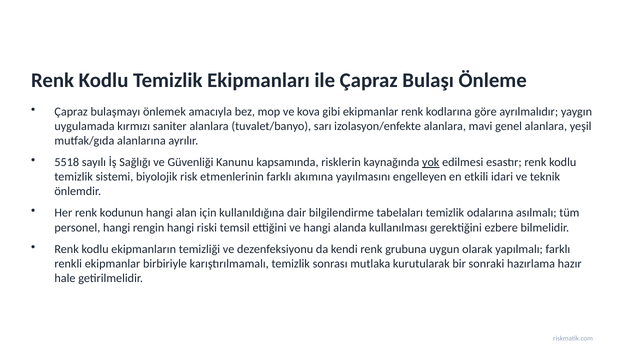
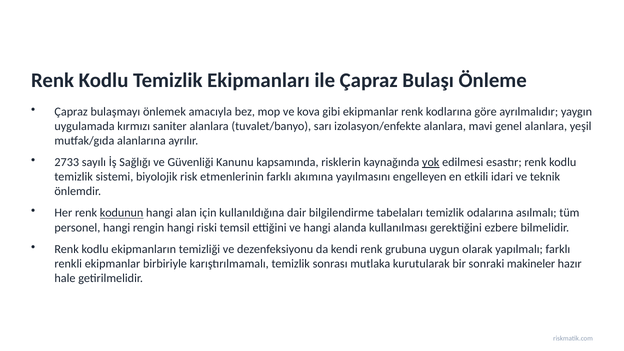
5518: 5518 -> 2733 (67, 162)
kodunun underline: none -> present (122, 213)
hazırlama: hazırlama -> makineler (531, 264)
